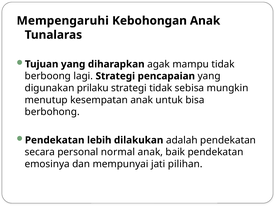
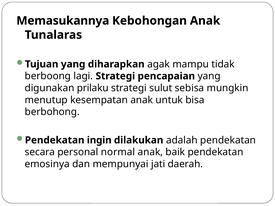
Mempengaruhi: Mempengaruhi -> Memasukannya (63, 21)
strategi tidak: tidak -> sulut (161, 88)
lebih: lebih -> ingin (99, 140)
pilihan: pilihan -> daerah (185, 164)
